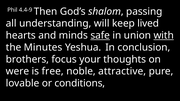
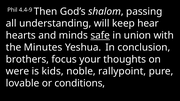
lived: lived -> hear (148, 23)
with underline: present -> none (164, 35)
free: free -> kids (53, 71)
attractive: attractive -> rallypoint (122, 71)
